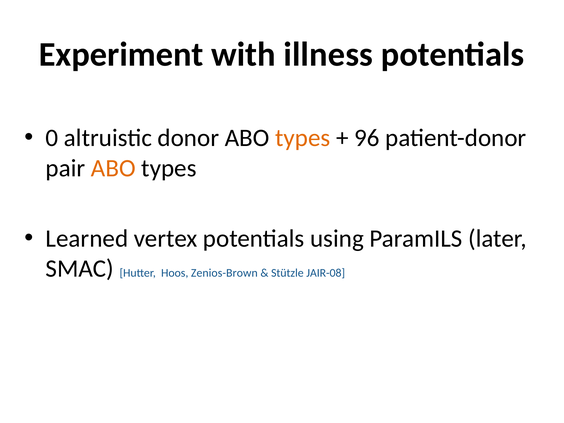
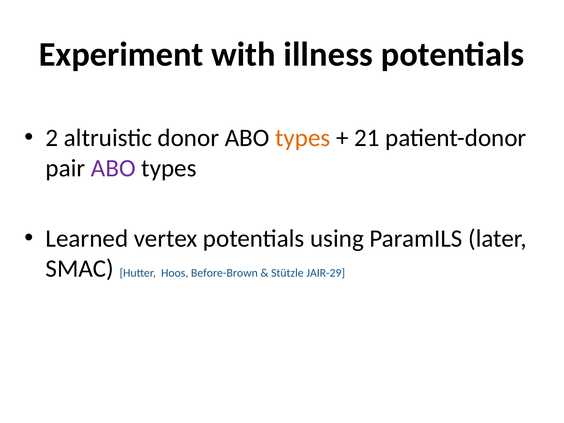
0: 0 -> 2 (52, 138)
96: 96 -> 21 (367, 138)
ABO colour: orange -> purple (113, 168)
Zenios-Brown: Zenios-Brown -> Before-Brown (224, 273)
JAIR-08: JAIR-08 -> JAIR-29 (326, 273)
